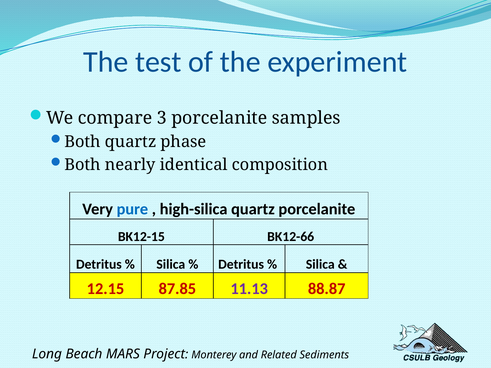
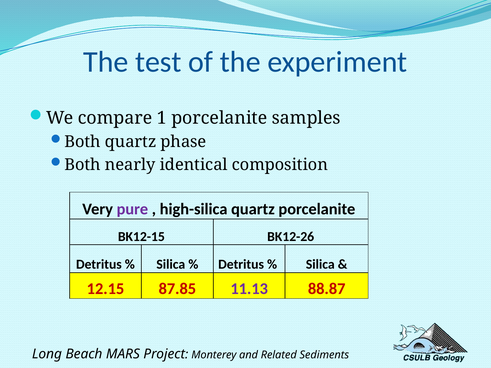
3: 3 -> 1 (162, 118)
pure colour: blue -> purple (132, 209)
BK12-66: BK12-66 -> BK12-26 (291, 237)
